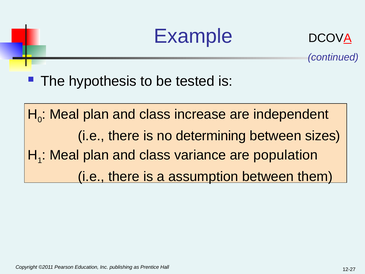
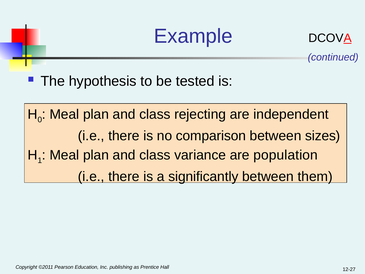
increase: increase -> rejecting (200, 114)
determining: determining -> comparison (211, 136)
assumption: assumption -> significantly (203, 176)
